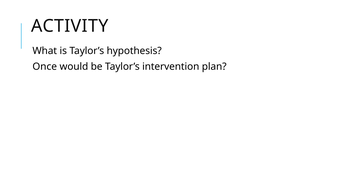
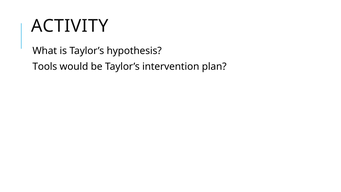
Once: Once -> Tools (45, 67)
